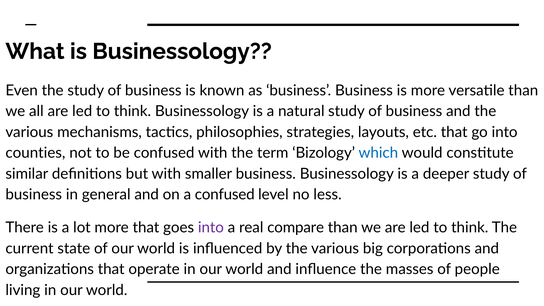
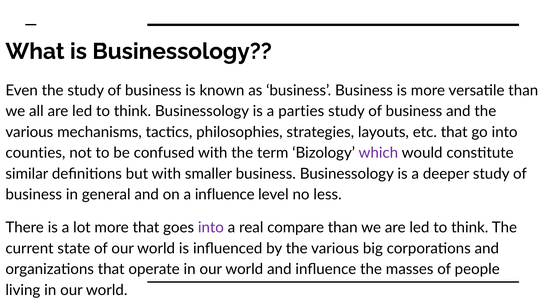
natural: natural -> parties (301, 111)
which colour: blue -> purple (378, 153)
a confused: confused -> influence (225, 195)
